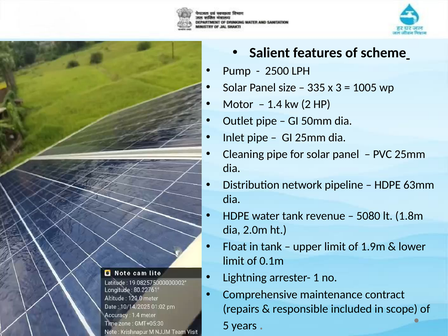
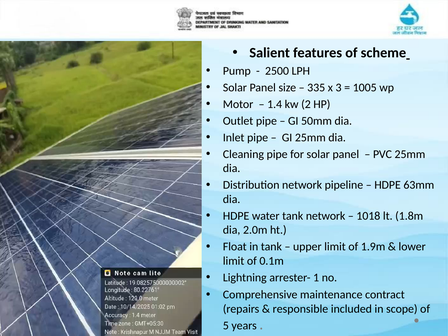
tank revenue: revenue -> network (326, 216)
5080: 5080 -> 1018 (368, 216)
